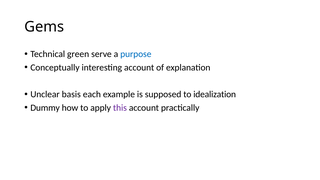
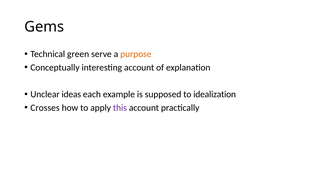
purpose colour: blue -> orange (136, 54)
basis: basis -> ideas (71, 94)
Dummy: Dummy -> Crosses (45, 108)
